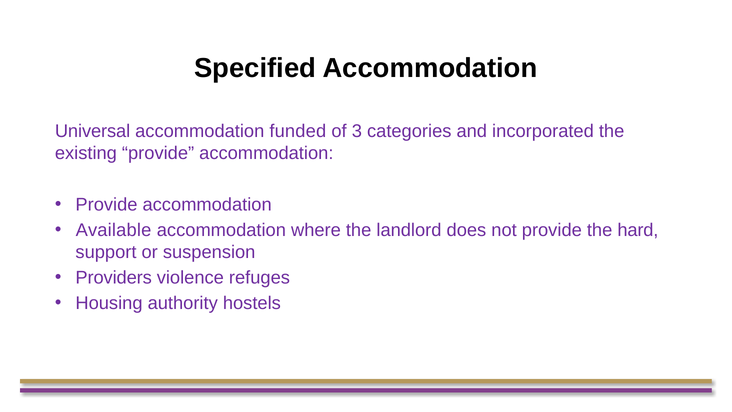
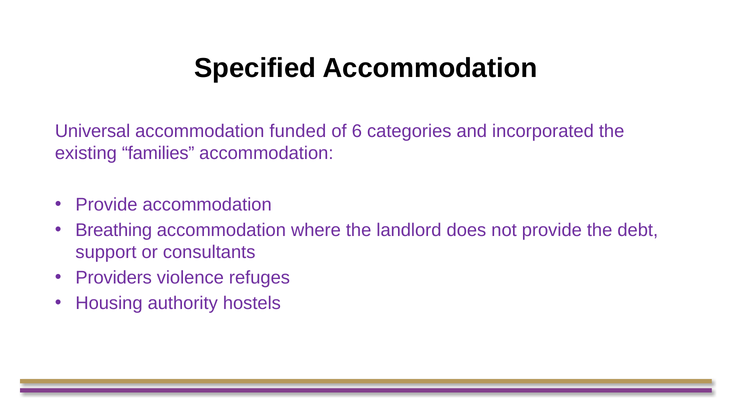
3: 3 -> 6 (357, 131)
existing provide: provide -> families (158, 153)
Available: Available -> Breathing (114, 230)
hard: hard -> debt (638, 230)
suspension: suspension -> consultants (209, 252)
